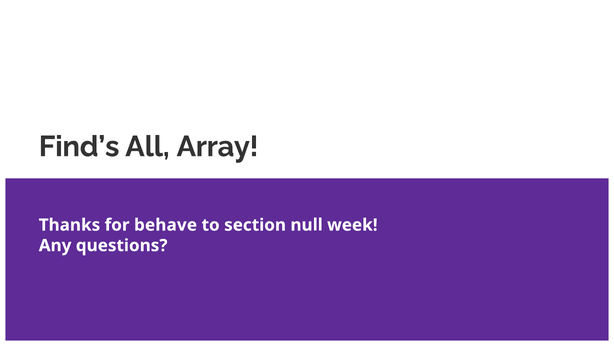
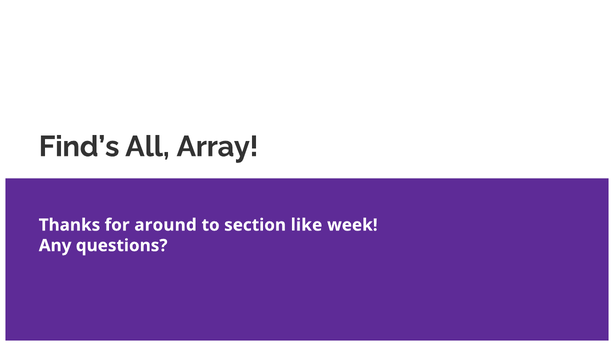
behave: behave -> around (166, 225)
null: null -> like (306, 225)
